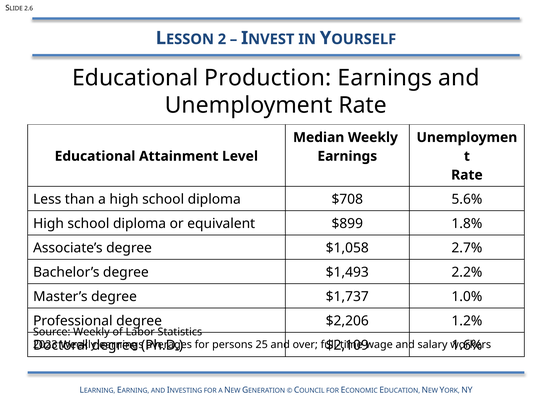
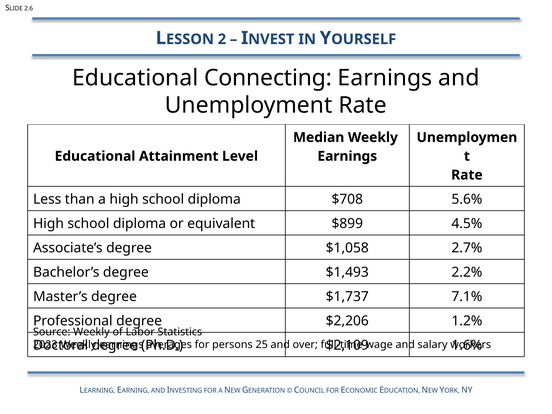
Production: Production -> Connecting (268, 78)
1.8%: 1.8% -> 4.5% (467, 224)
1.0%: 1.0% -> 7.1% (467, 297)
